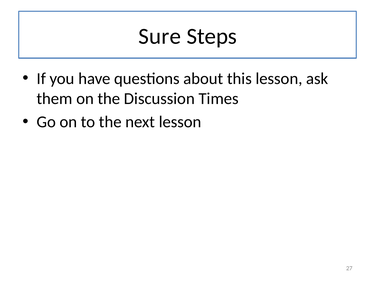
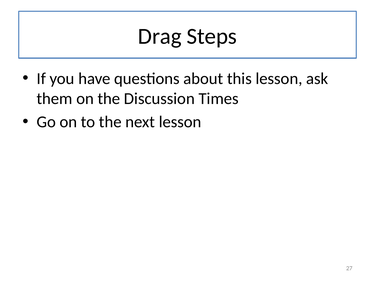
Sure: Sure -> Drag (160, 36)
